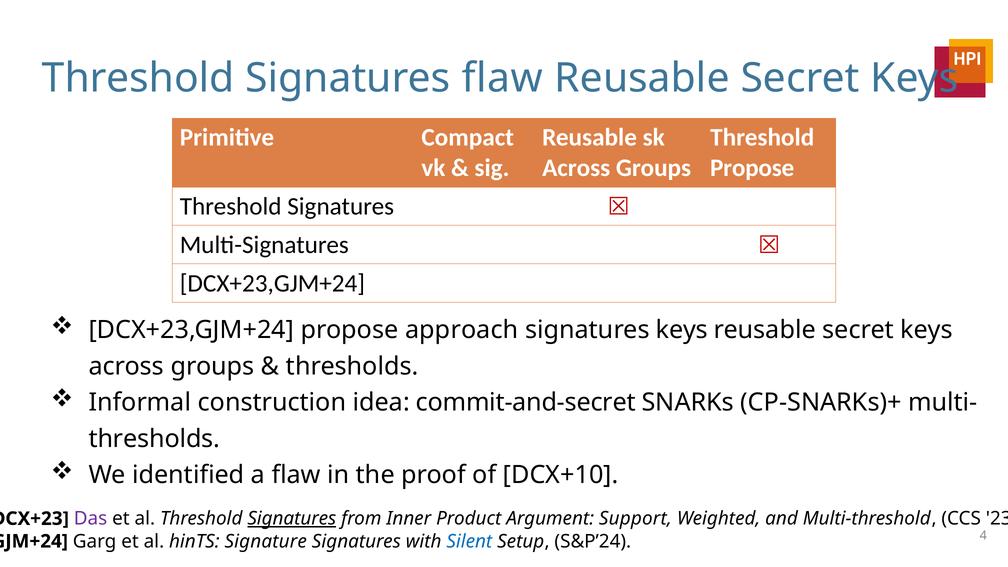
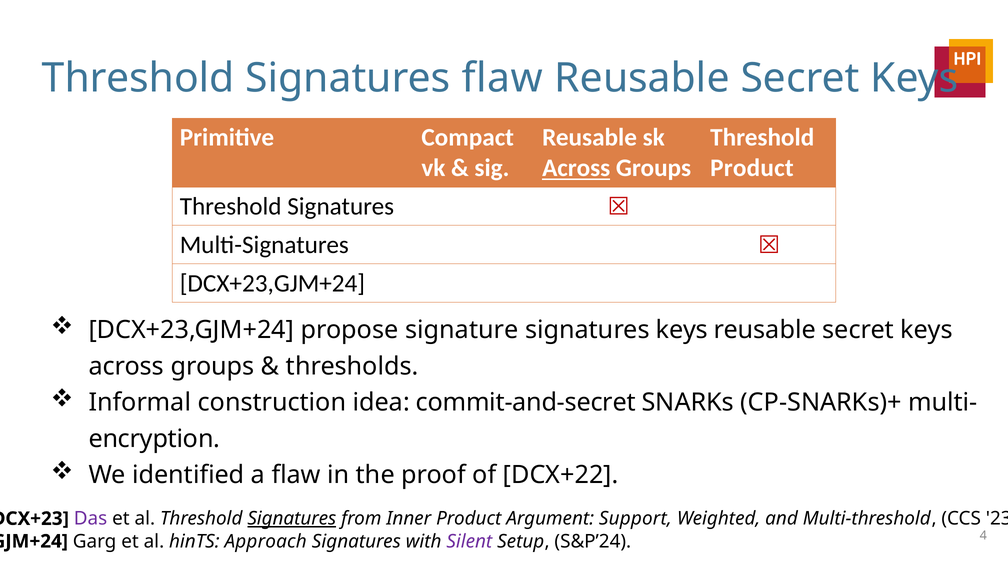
Across underline: none -> present (576, 168)
Propose: Propose -> Product (752, 168)
approach: approach -> signature (462, 330)
thresholds: thresholds -> encryption (154, 439)
DCX+10: DCX+10 -> DCX+22 (561, 475)
Signature: Signature -> Approach (266, 541)
Silent colour: blue -> purple (469, 541)
